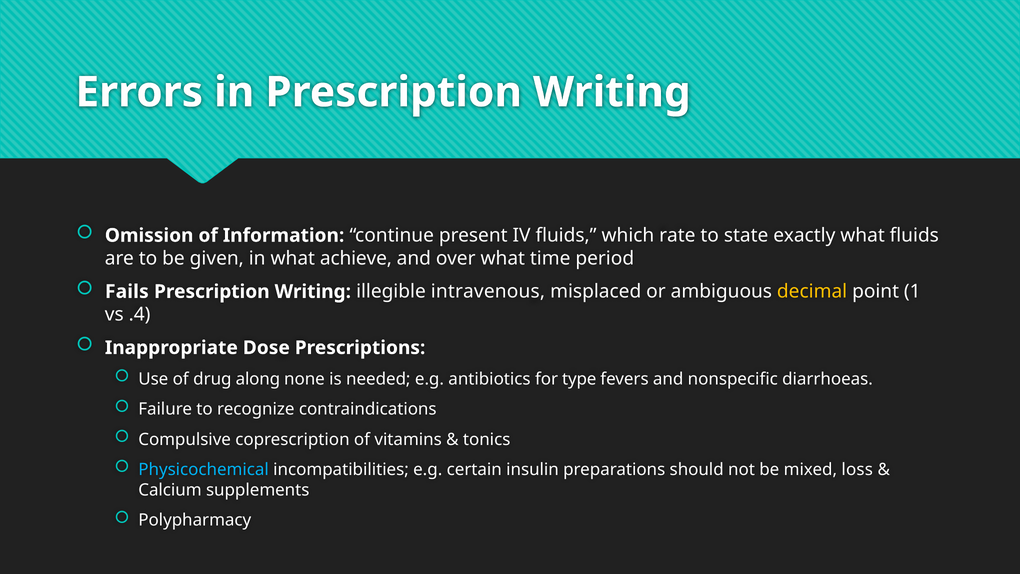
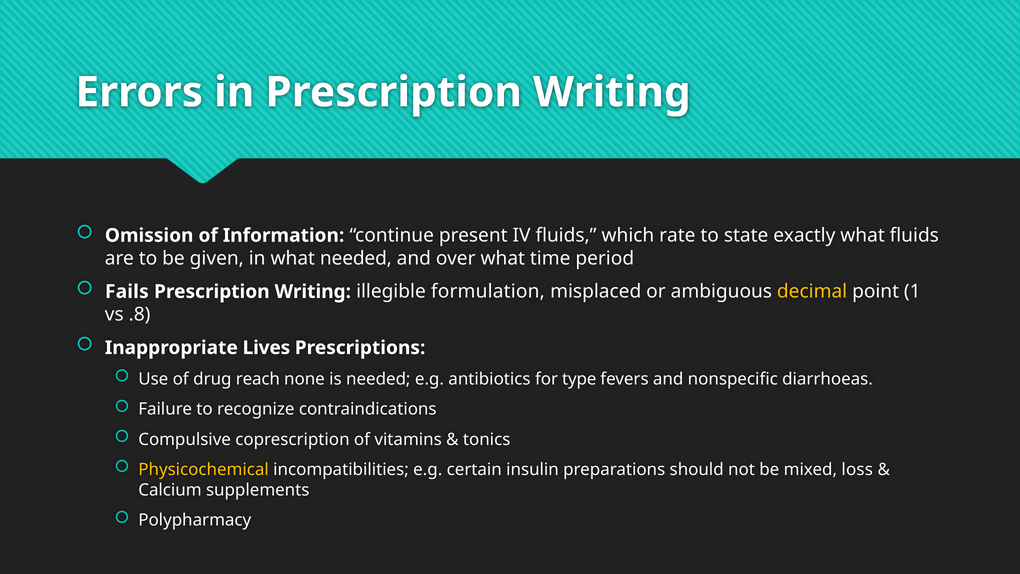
what achieve: achieve -> needed (356, 258)
intravenous: intravenous -> formulation (488, 291)
.4: .4 -> .8 (140, 314)
Dose: Dose -> Lives (266, 348)
along: along -> reach (258, 379)
Physicochemical colour: light blue -> yellow (204, 469)
